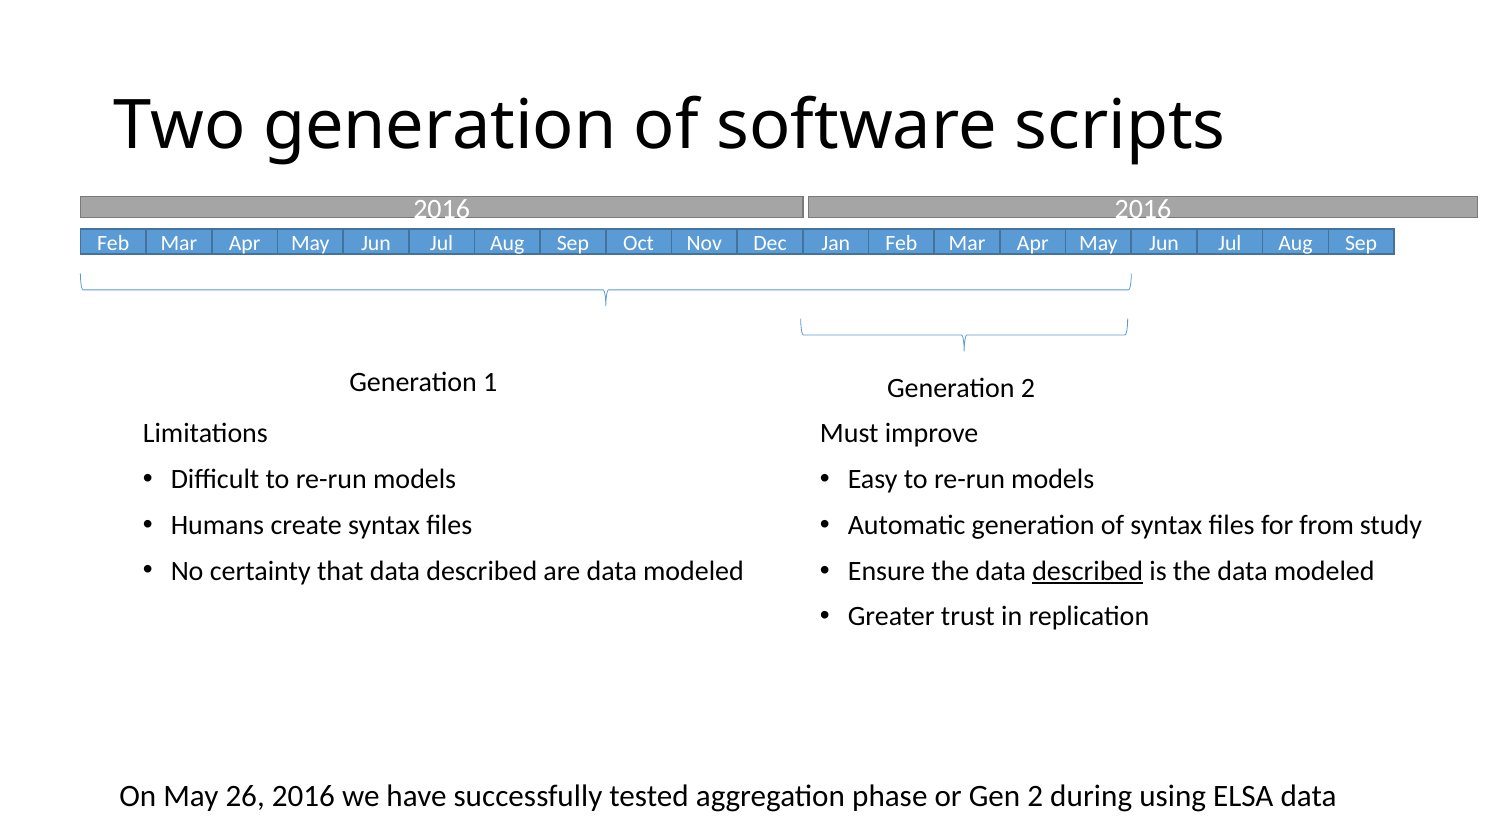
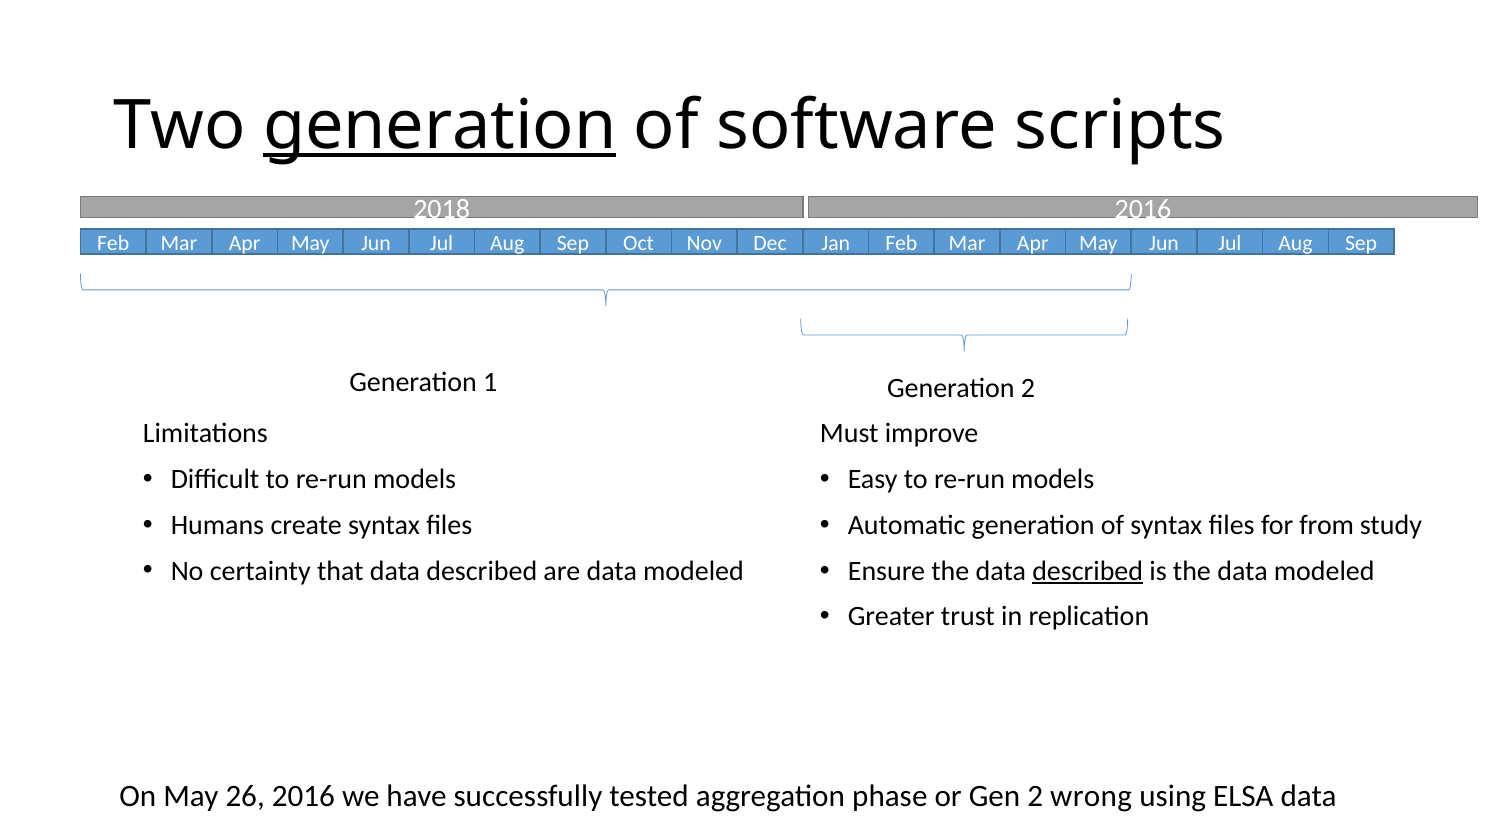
generation underline: none -> present (440, 125)
2016: 2016 -> 2018 (442, 209)
during: during -> wrong (1091, 796)
